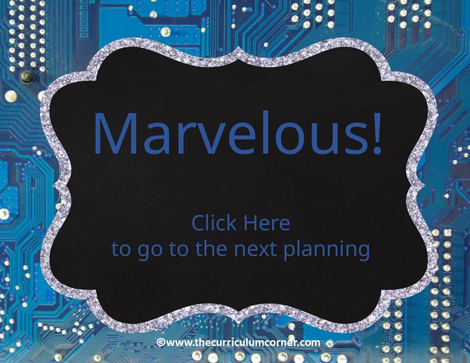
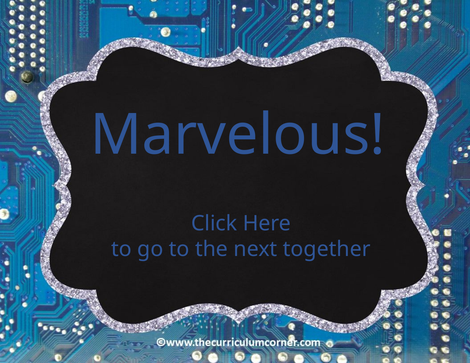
planning: planning -> together (327, 249)
